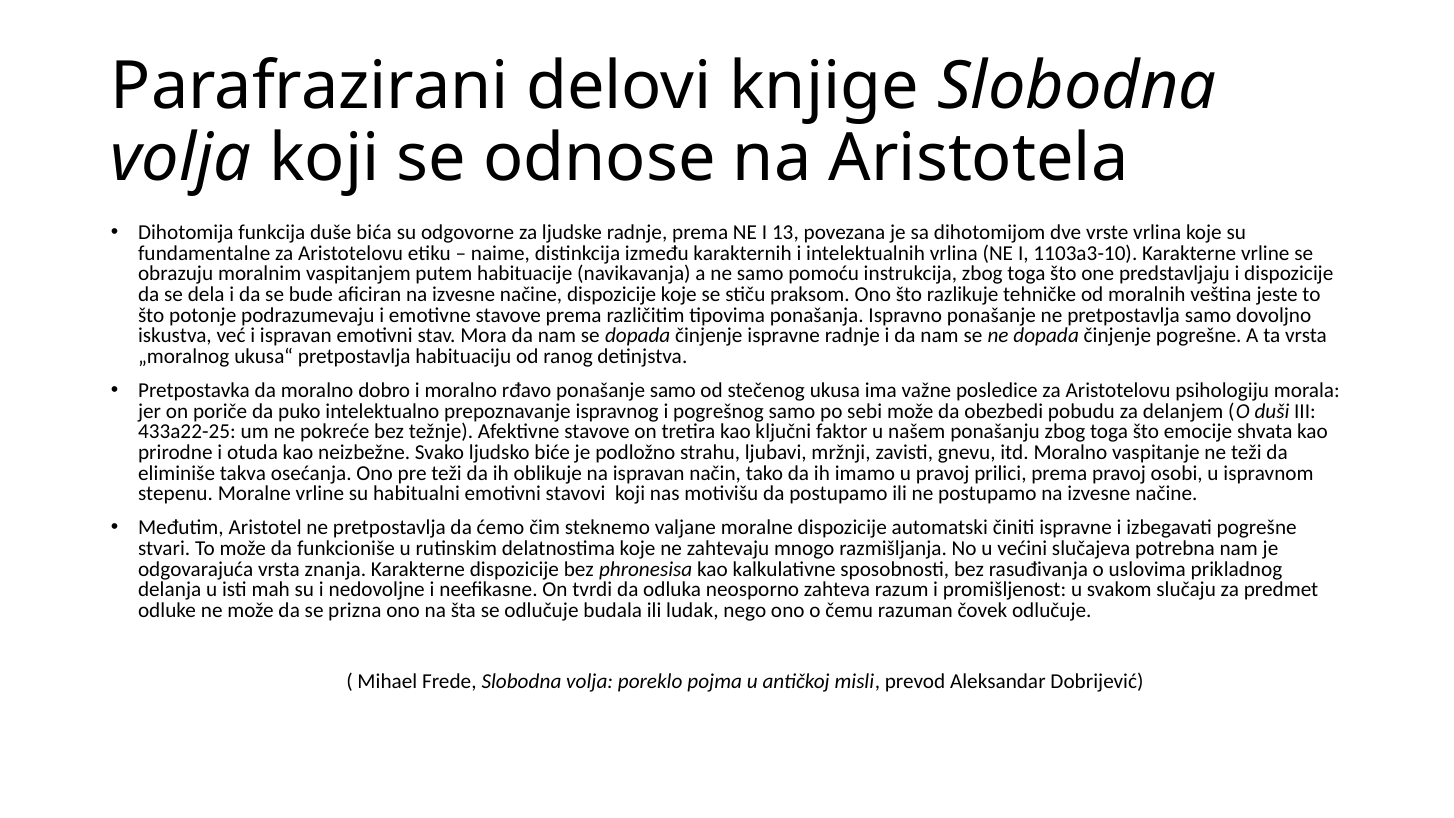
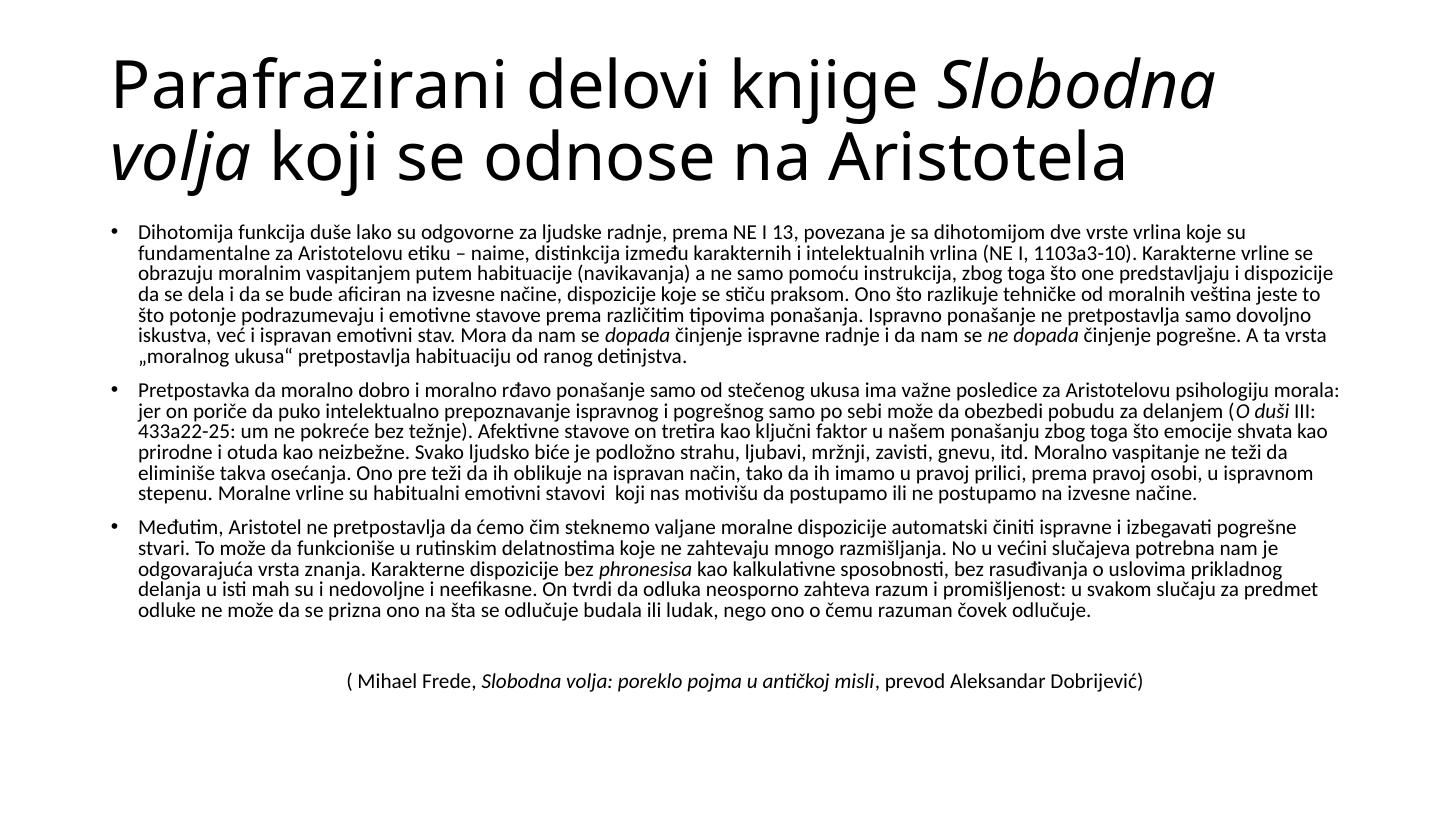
bića: bića -> lako (374, 233)
